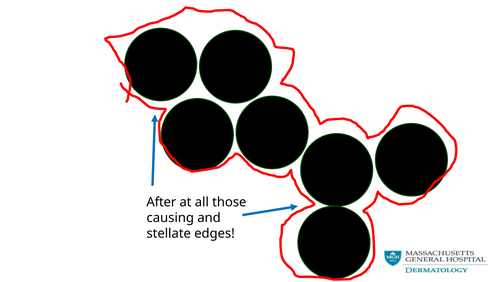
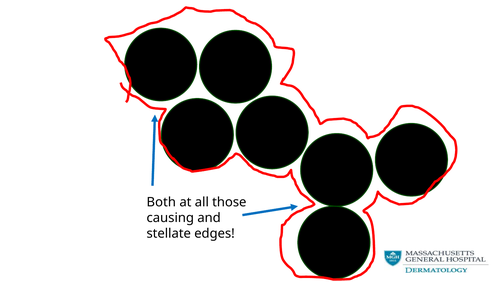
After: After -> Both (161, 202)
